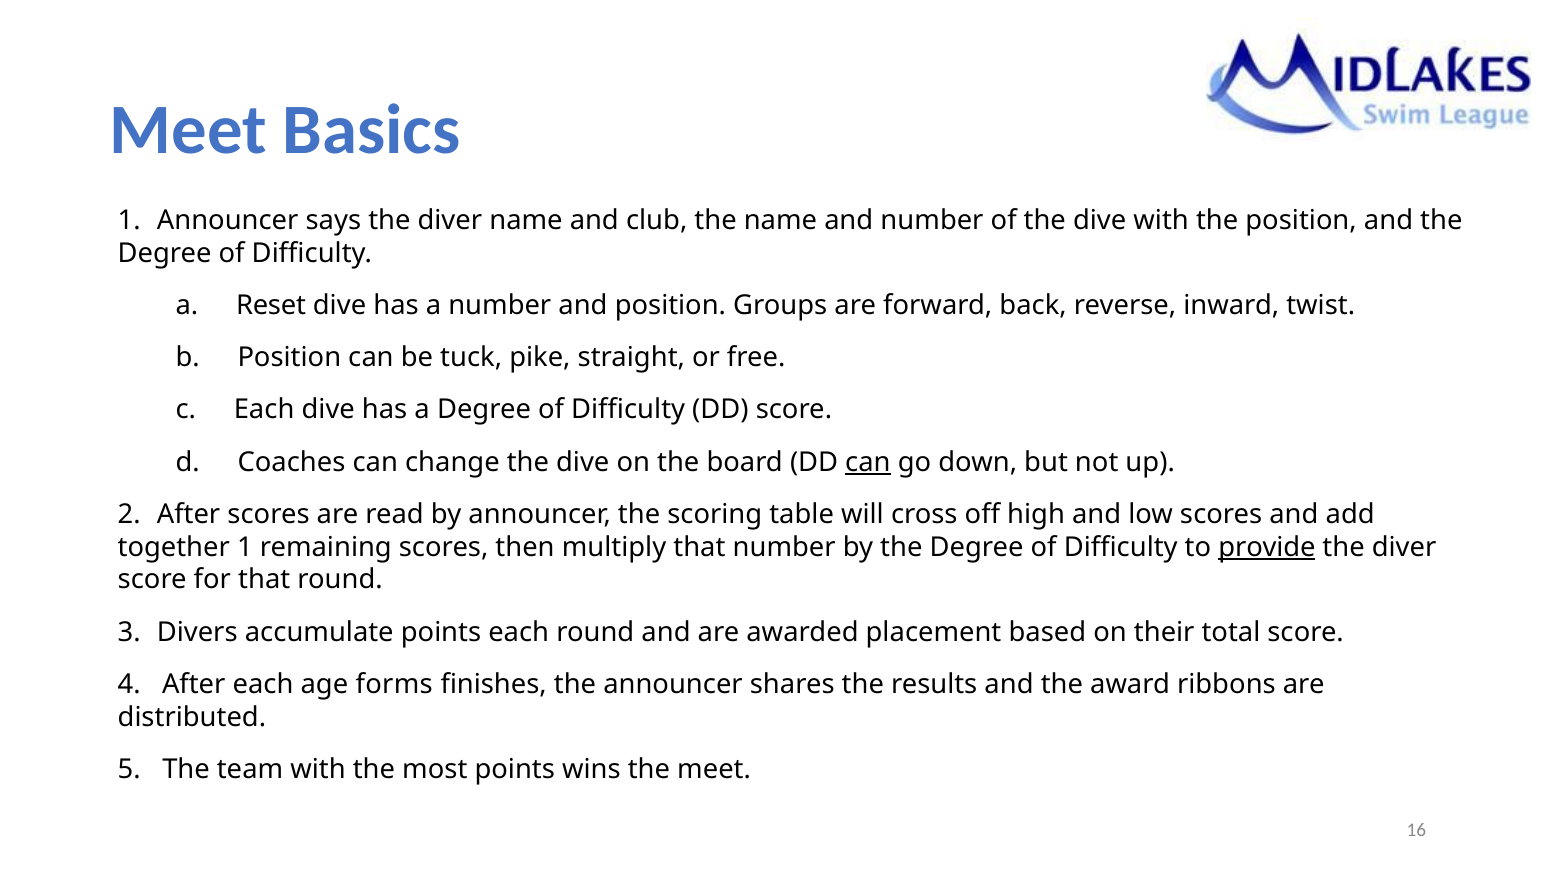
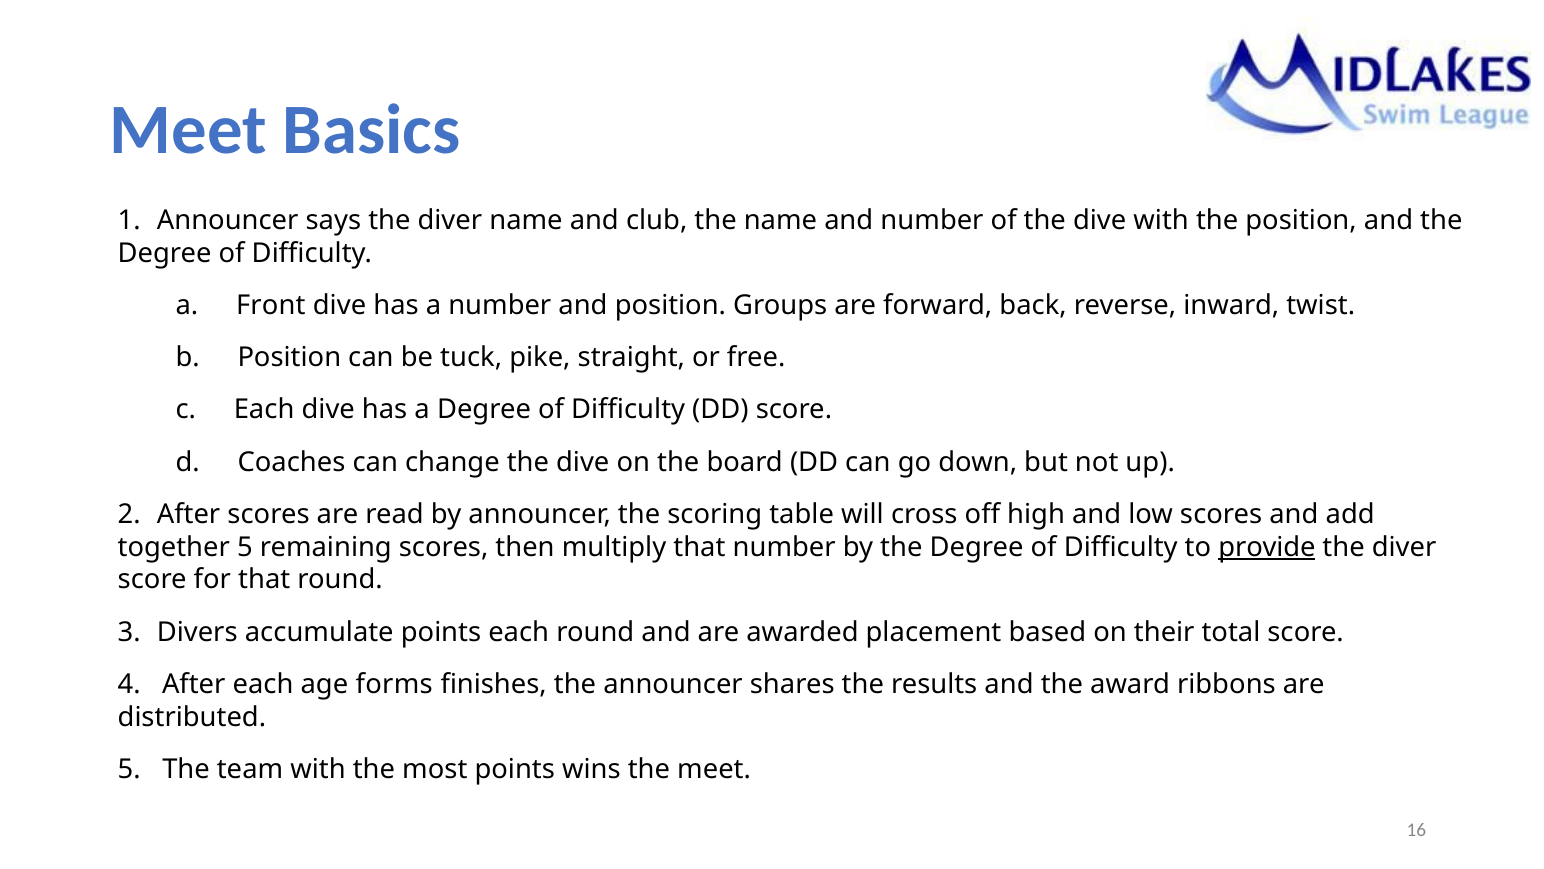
Reset: Reset -> Front (271, 305)
can underline: present -> none (868, 462)
together 1: 1 -> 5 (245, 547)
